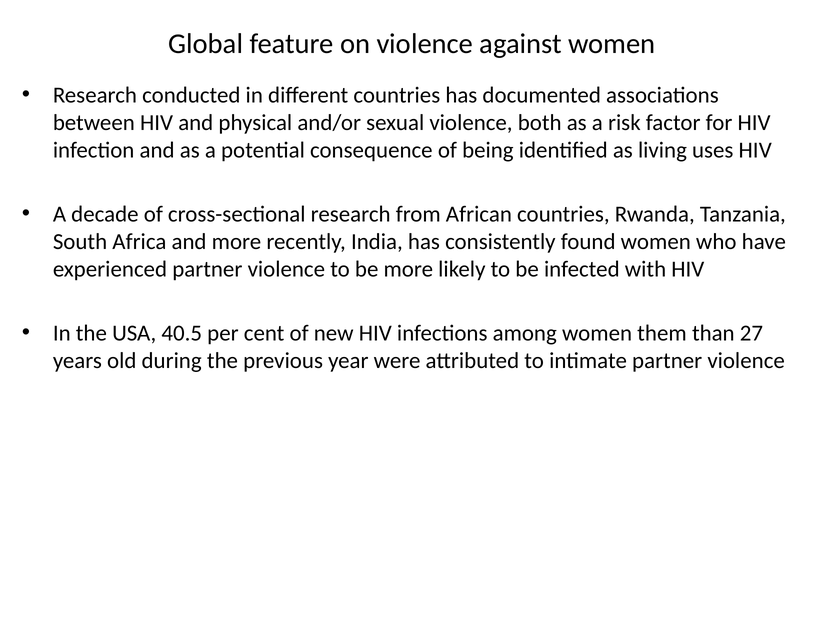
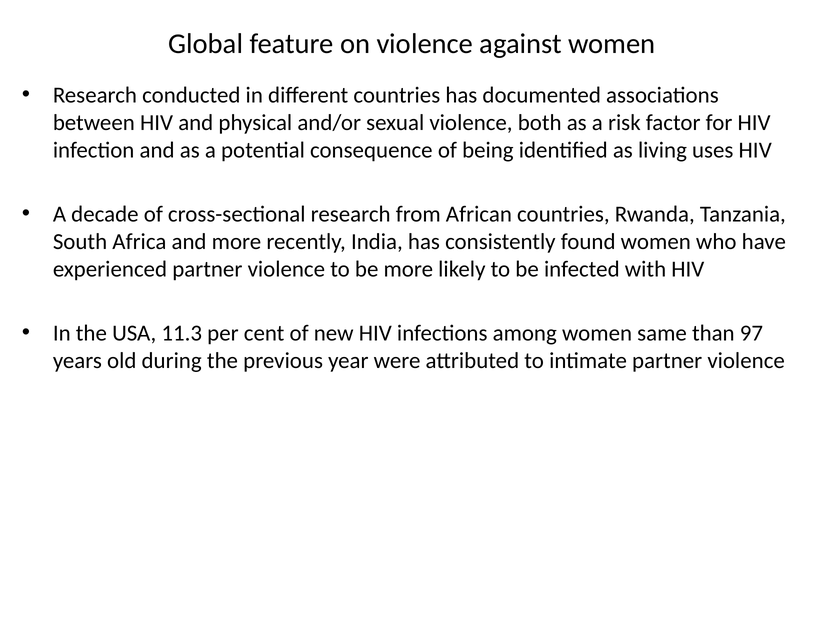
40.5: 40.5 -> 11.3 (182, 333)
them: them -> same (662, 333)
27: 27 -> 97 (751, 333)
